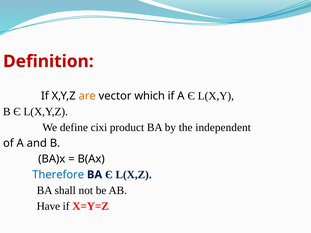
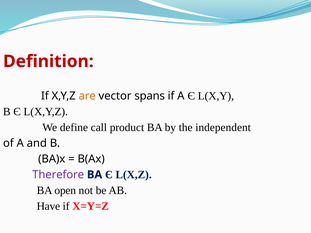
which: which -> spans (150, 96)
cixi: cixi -> call (99, 128)
Therefore colour: blue -> purple (58, 175)
shall: shall -> open (65, 191)
